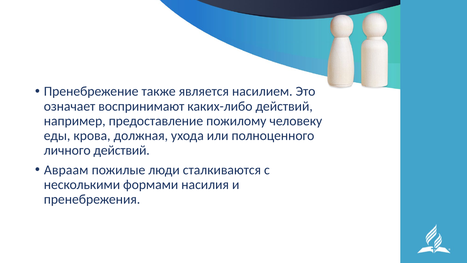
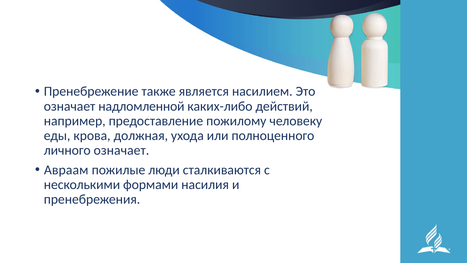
воспринимают: воспринимают -> надломленной (141, 106)
личного действий: действий -> означает (121, 150)
